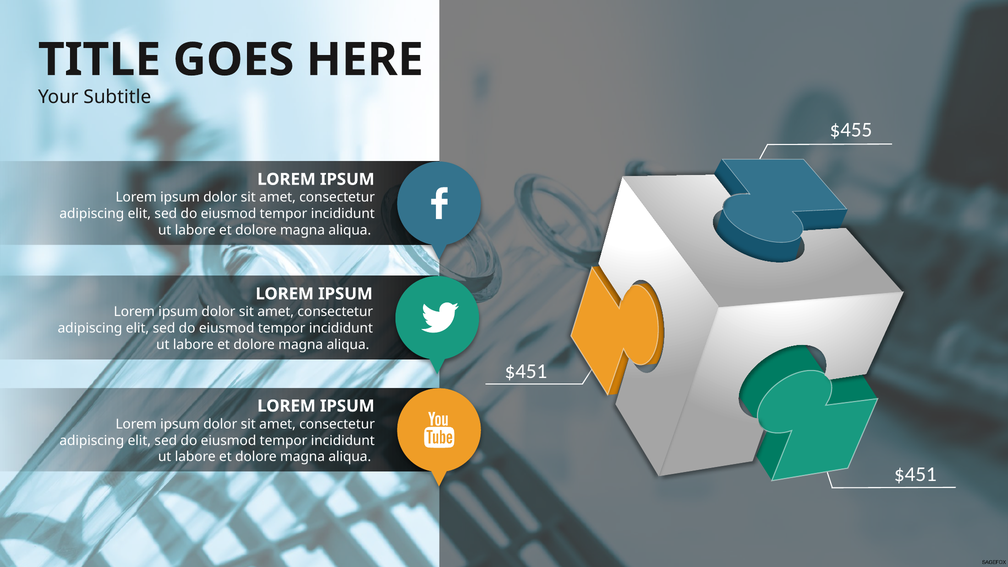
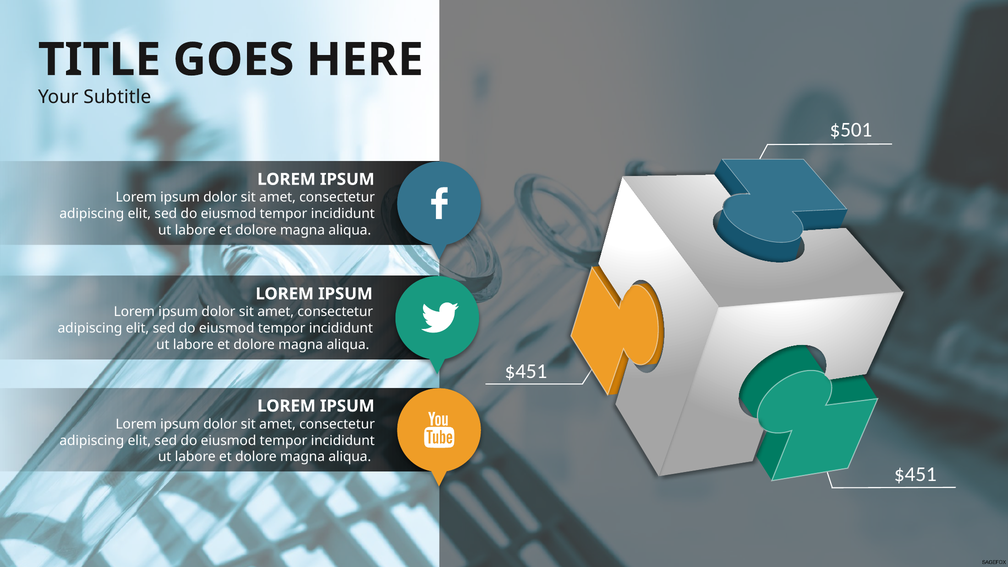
$455: $455 -> $501 (851, 130)
